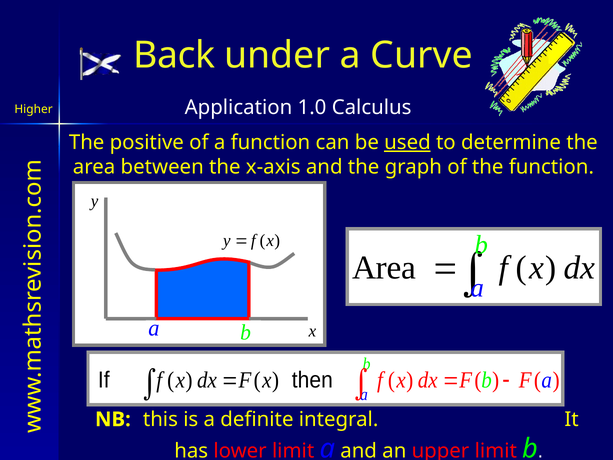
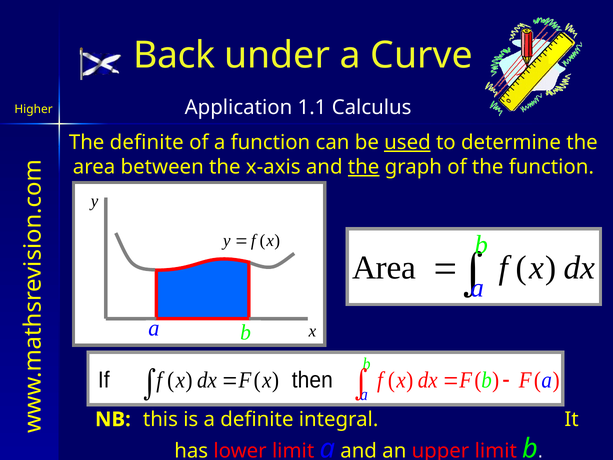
1.0: 1.0 -> 1.1 (312, 108)
The positive: positive -> definite (147, 142)
the underline: none -> present (364, 167)
